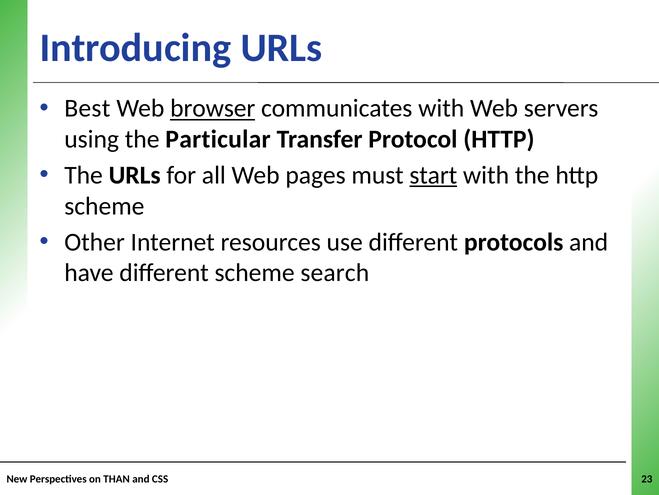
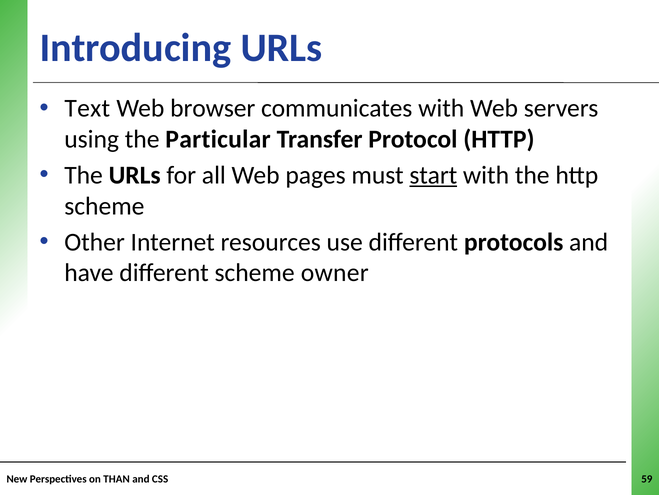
Best: Best -> Text (87, 108)
browser underline: present -> none (213, 108)
search: search -> owner (335, 272)
23: 23 -> 59 (647, 478)
